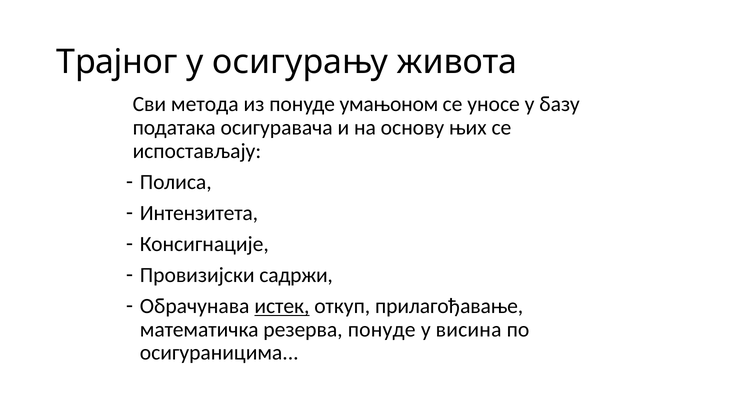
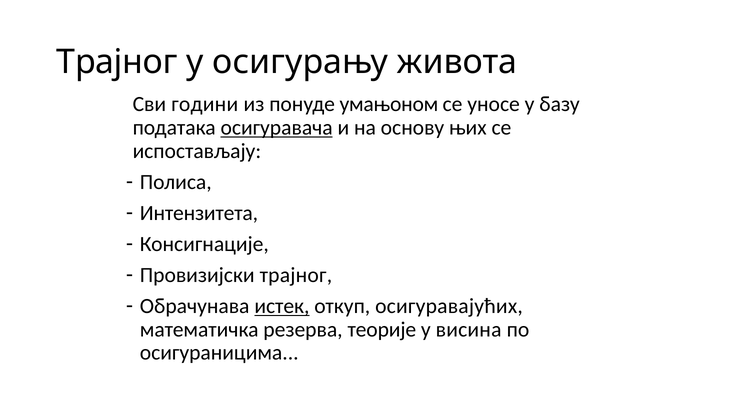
метода: метода -> години (205, 104)
осигуравача underline: none -> present (277, 128)
Провизијски садржи: садржи -> трајног (296, 275)
прилагођавање: прилагођавање -> осигуравајућих (449, 306)
резерва понуде: понуде -> теорије (382, 329)
